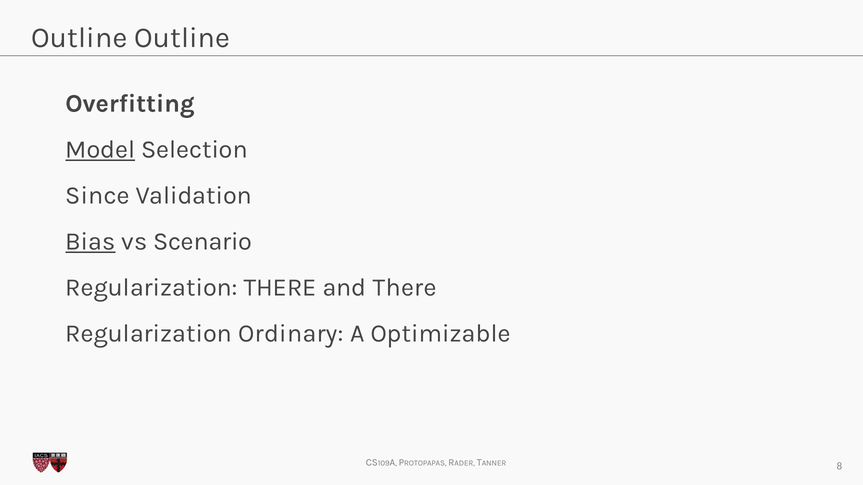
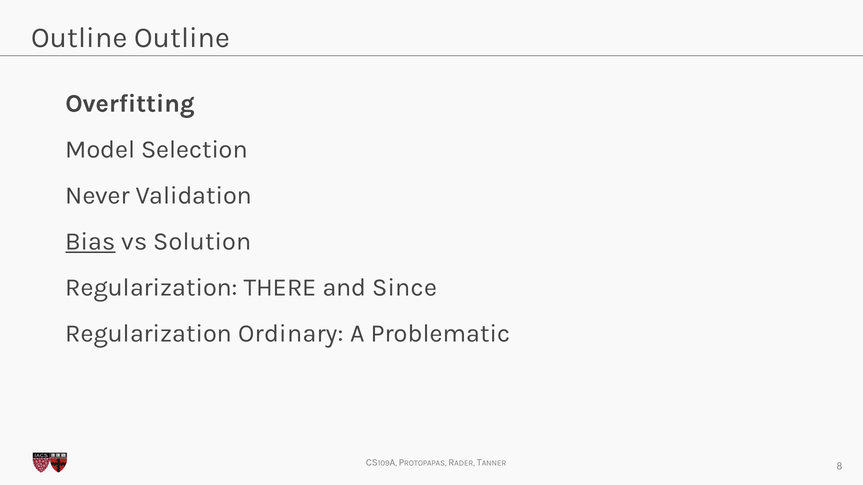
Model underline: present -> none (100, 149)
Since: Since -> Never (98, 196)
Scenario: Scenario -> Solution (202, 242)
and There: There -> Since (405, 288)
Optimizable: Optimizable -> Problematic (441, 334)
